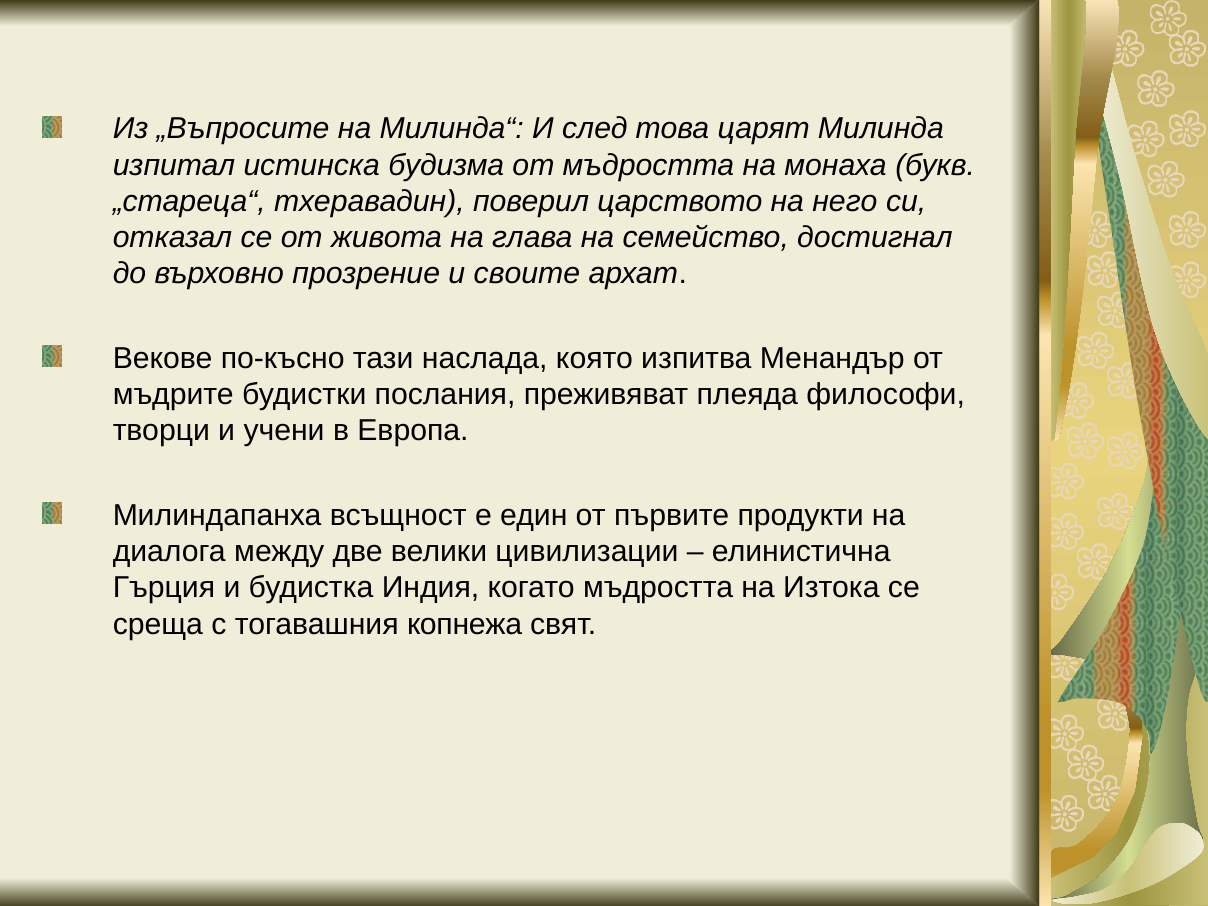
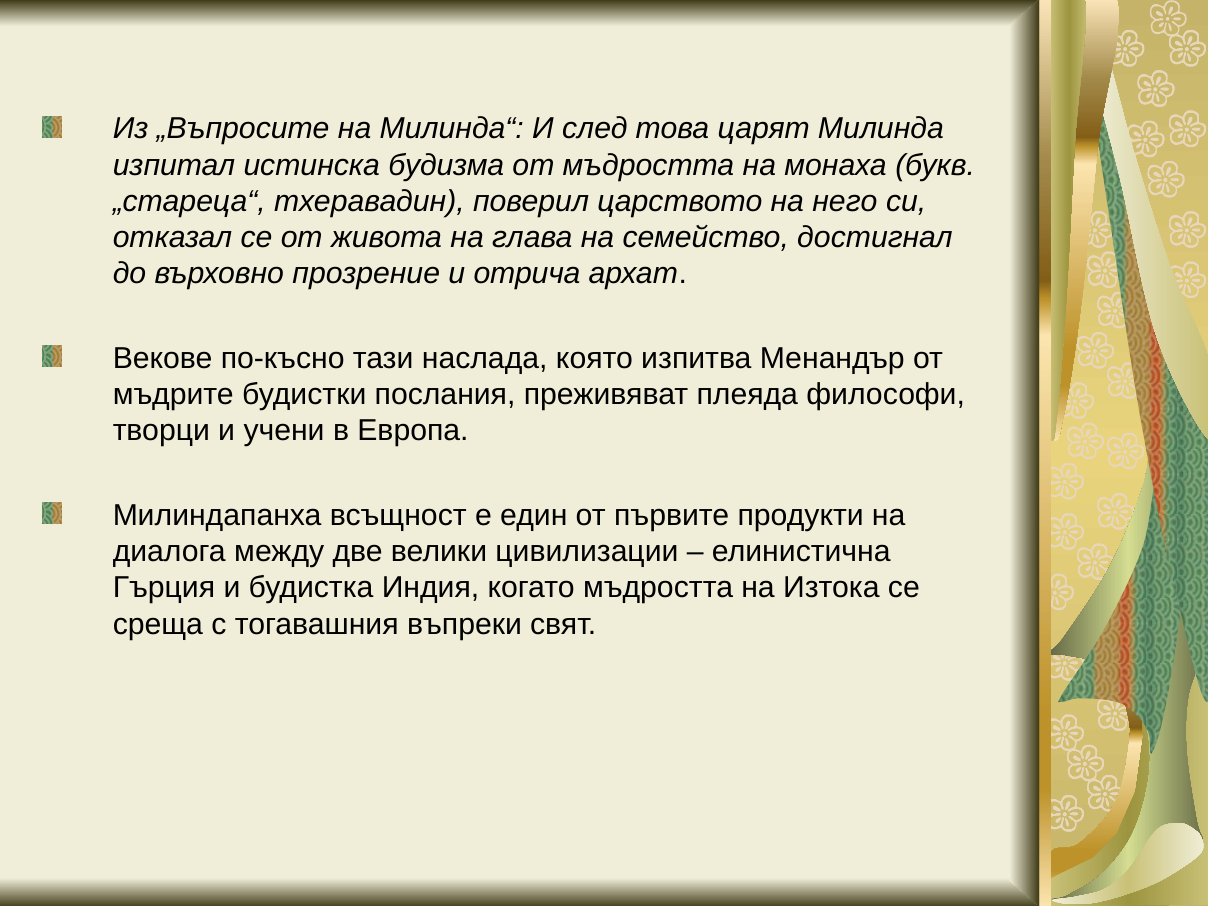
своите: своите -> отрича (527, 274)
копнежа: копнежа -> въпреки (464, 624)
